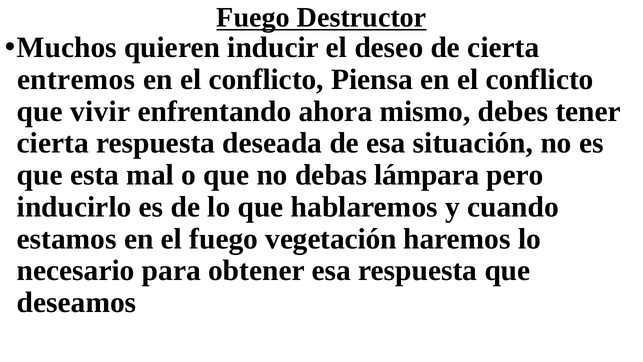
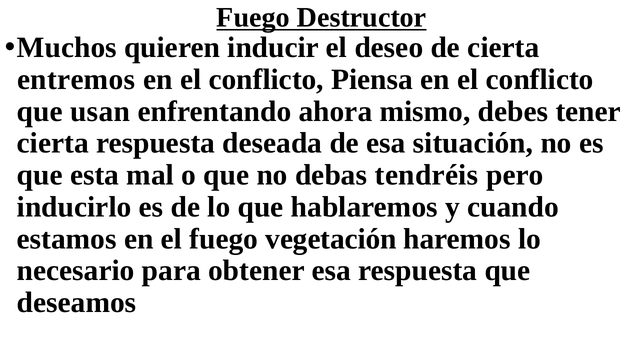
vivir: vivir -> usan (100, 111)
lámpara: lámpara -> tendréis (427, 175)
